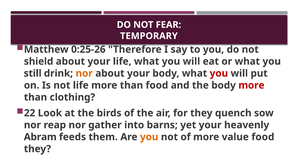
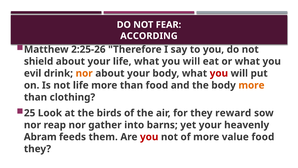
TEMPORARY: TEMPORARY -> ACCORDING (149, 36)
0:25-26: 0:25-26 -> 2:25-26 (88, 49)
still: still -> evil (33, 73)
more colour: red -> orange (251, 85)
22: 22 -> 25 (30, 113)
quench: quench -> reward (233, 113)
you colour: orange -> red (149, 137)
